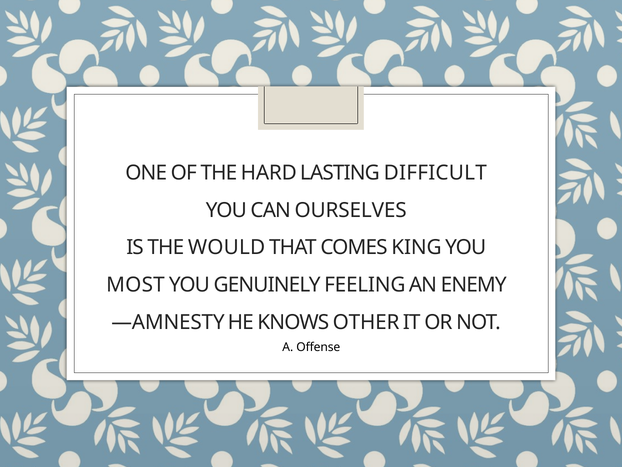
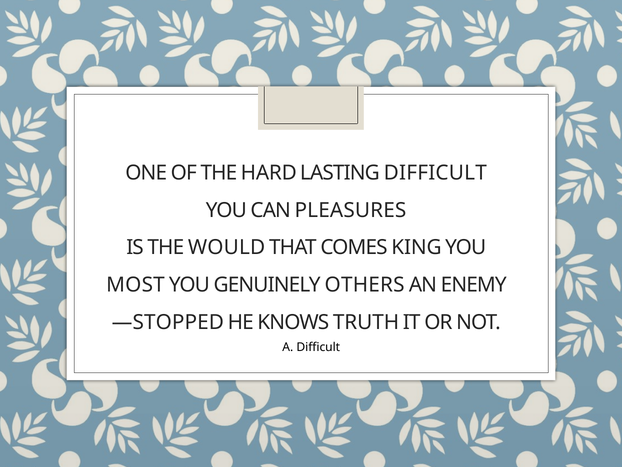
OURSELVES: OURSELVES -> PLEASURES (350, 210)
FEELING: FEELING -> OTHERS (365, 285)
—AMNESTY: —AMNESTY -> —STOPPED (168, 322)
OTHER: OTHER -> TRUTH (366, 322)
A Offense: Offense -> Difficult (318, 347)
